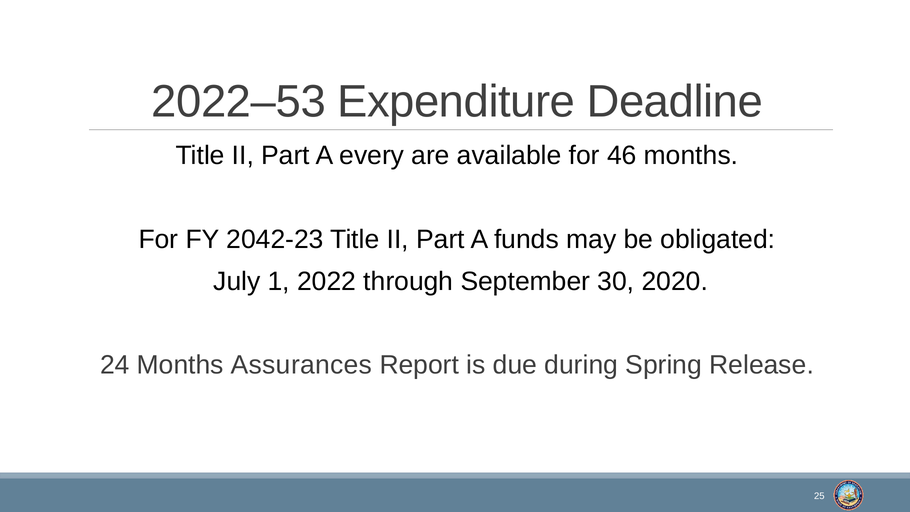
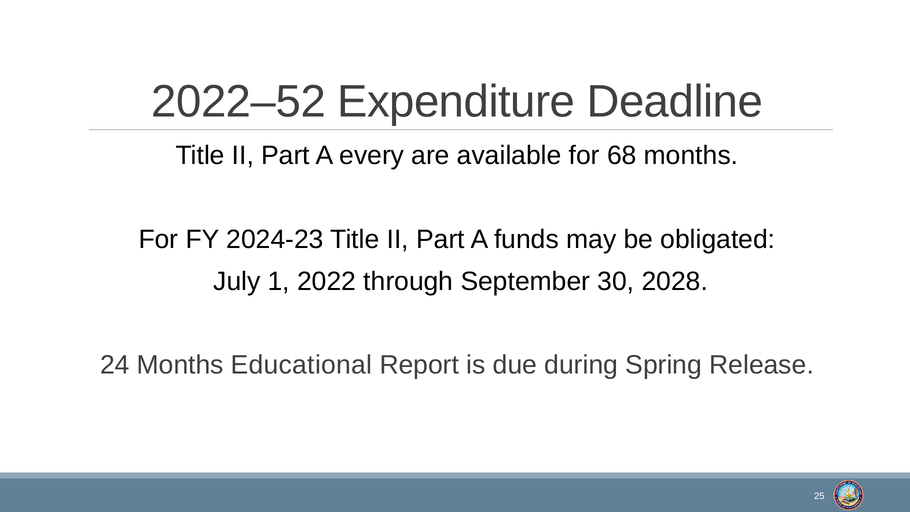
2022–53: 2022–53 -> 2022–52 (239, 102)
46: 46 -> 68 (622, 155)
2042-23: 2042-23 -> 2024-23 (275, 239)
2020: 2020 -> 2028 (675, 281)
Assurances: Assurances -> Educational (301, 365)
